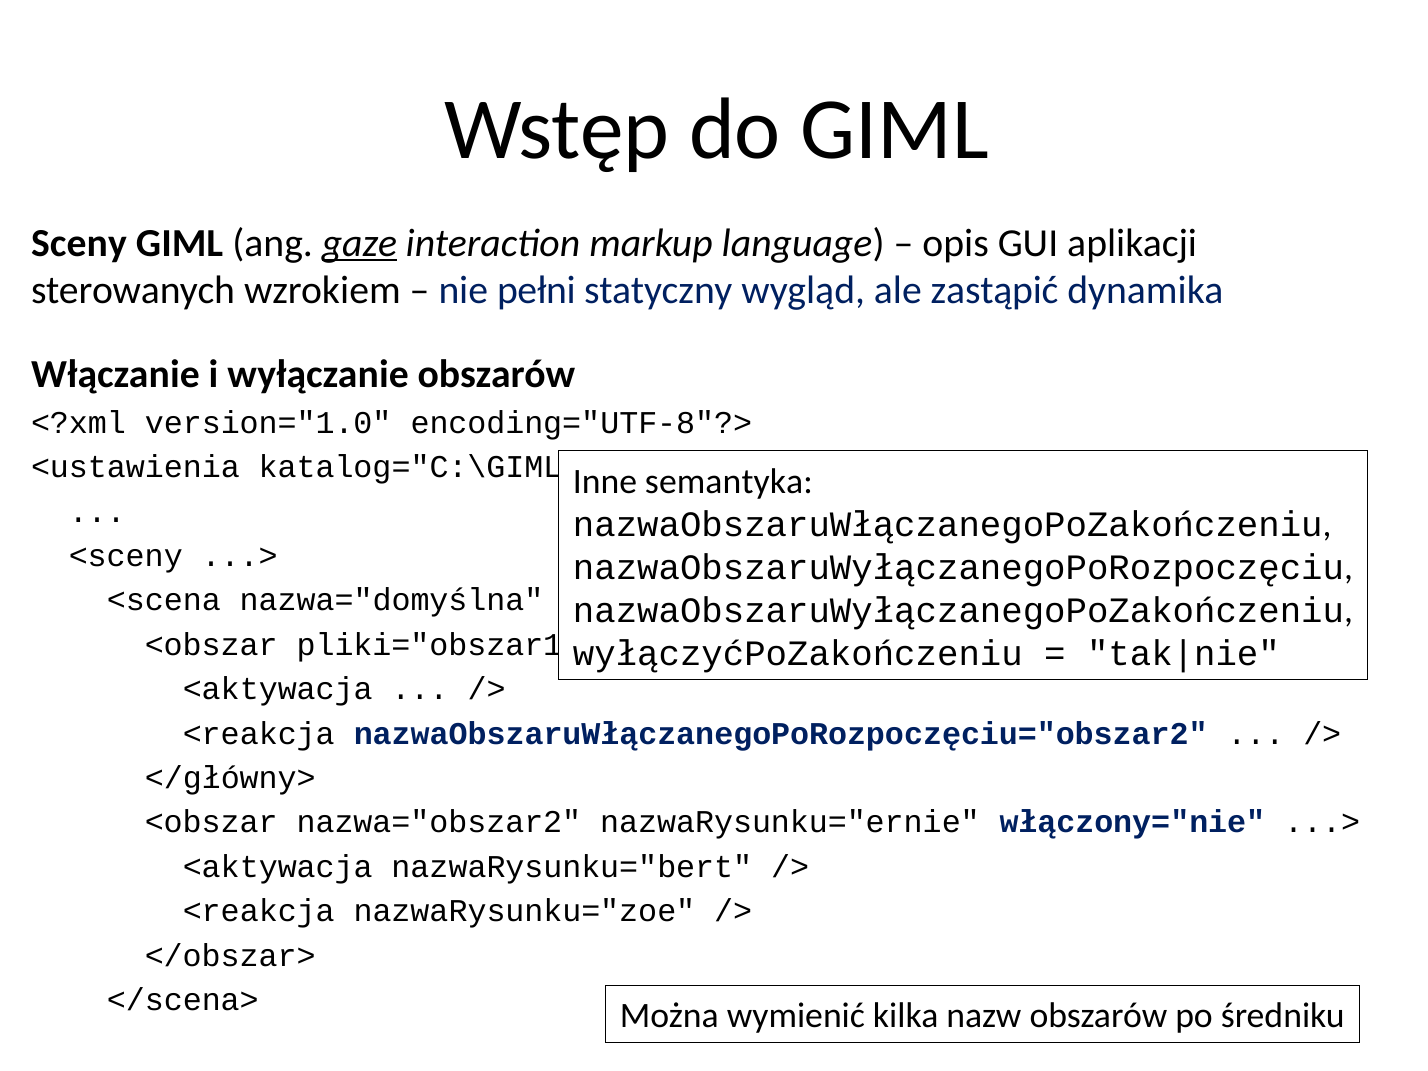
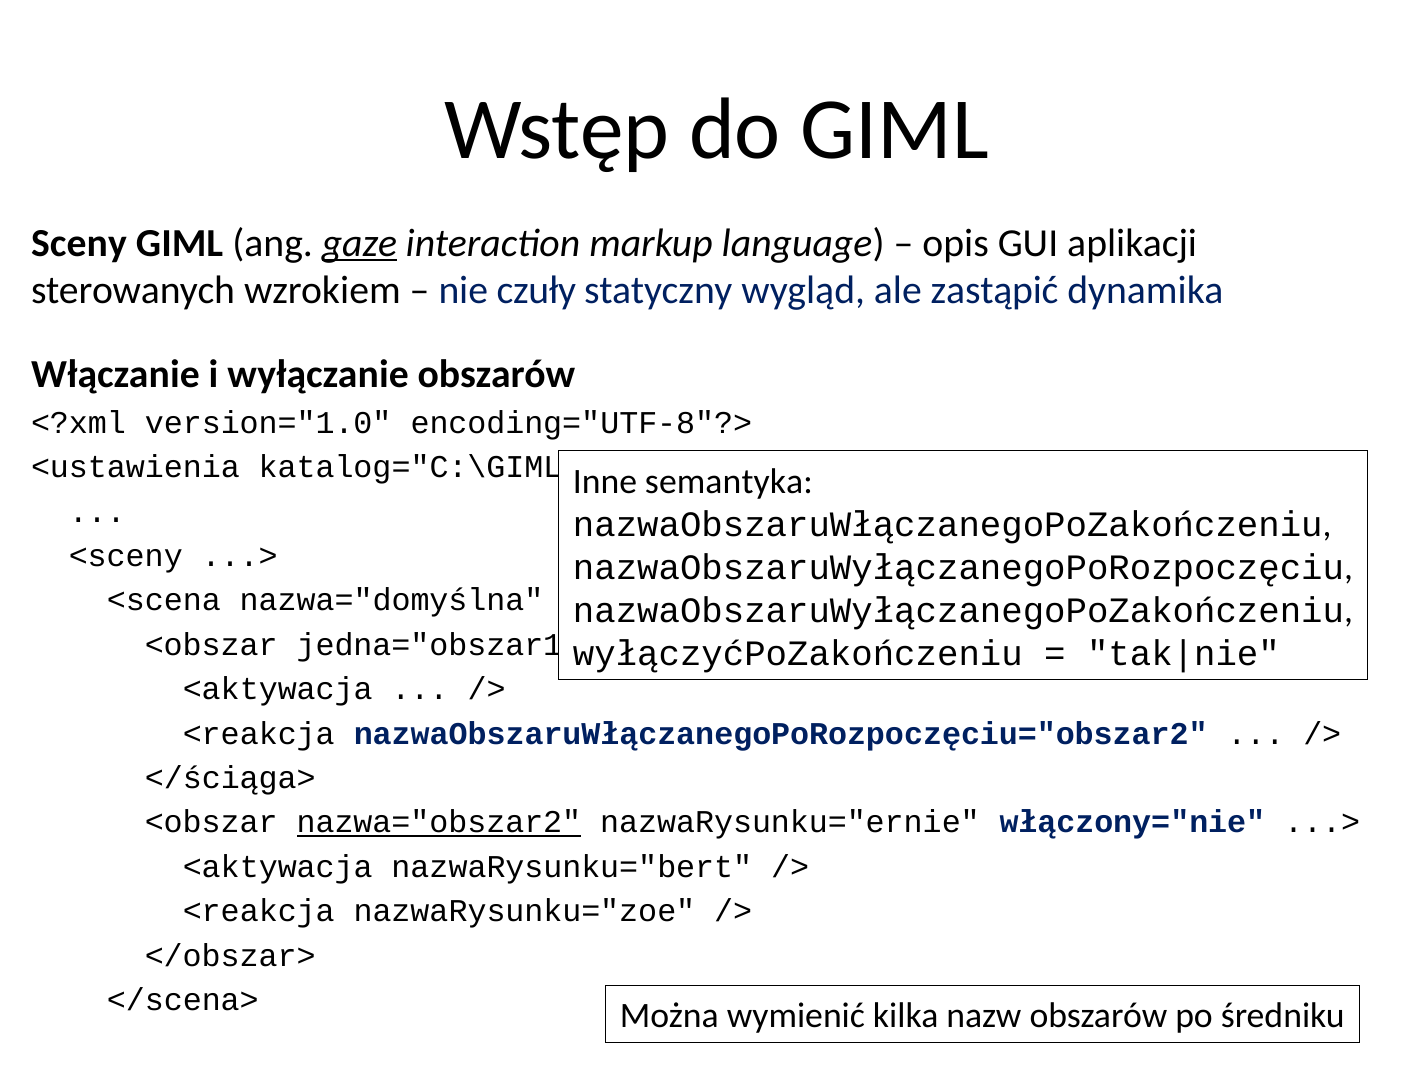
pełni: pełni -> czuły (536, 291)
pliki="obszar1: pliki="obszar1 -> jedna="obszar1 (439, 645)
</główny>: </główny> -> </ściąga> (230, 778)
nazwa="obszar2 underline: none -> present (439, 822)
